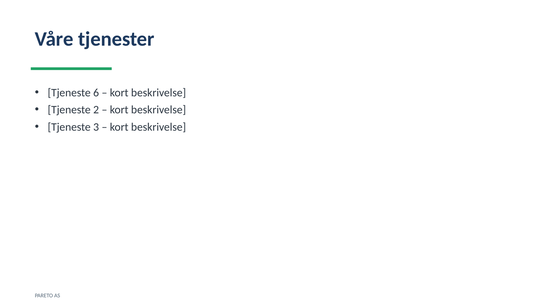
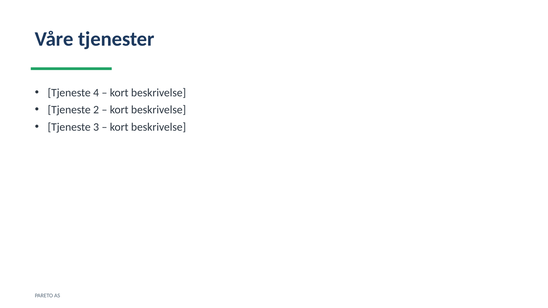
6: 6 -> 4 (96, 93)
